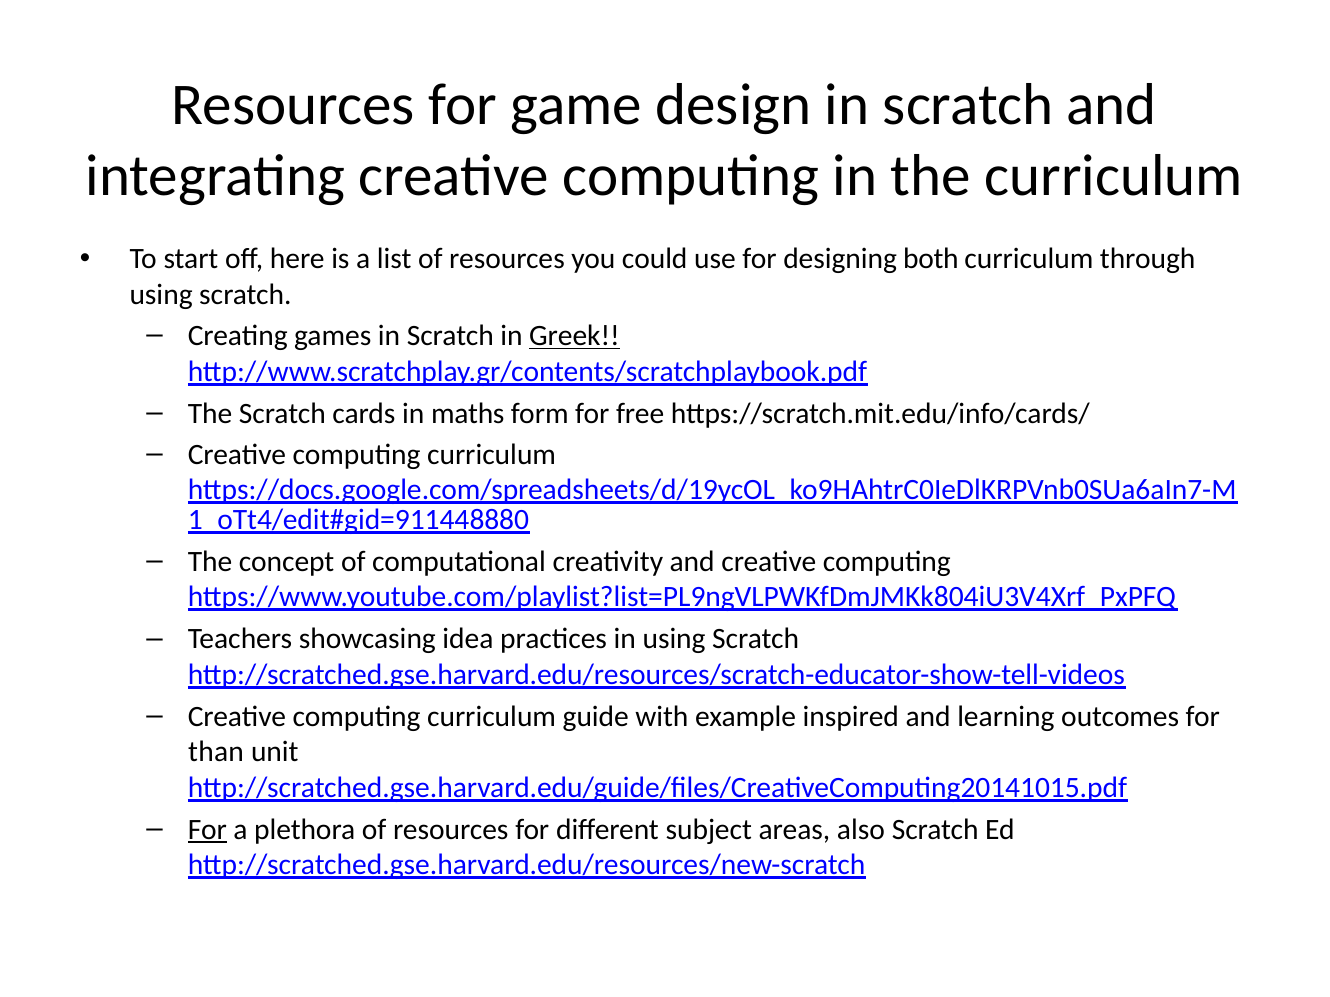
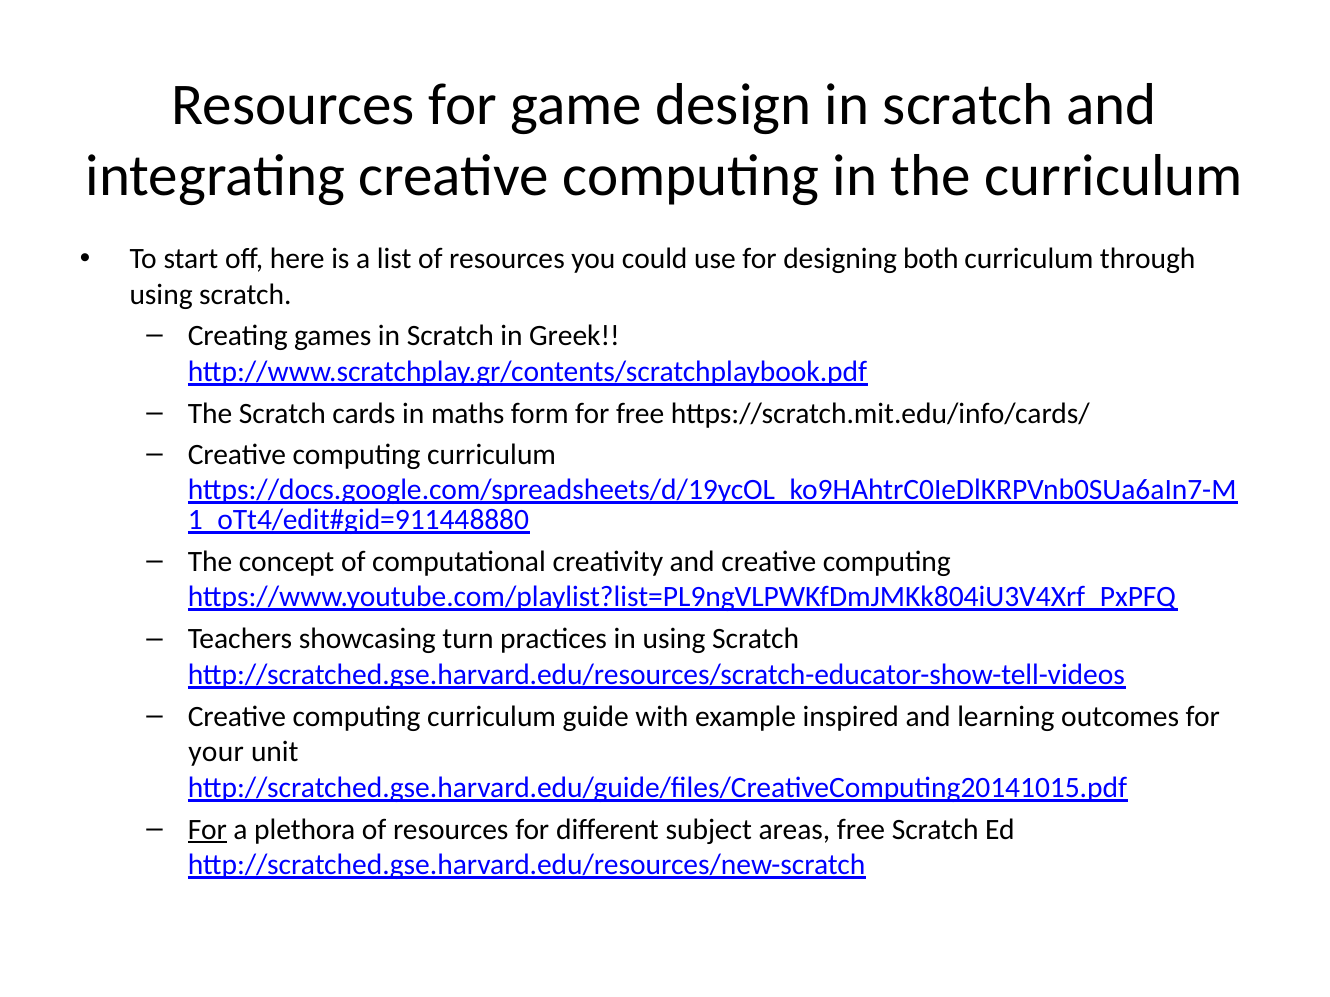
Greek underline: present -> none (574, 336)
idea: idea -> turn (468, 639)
than: than -> your (216, 752)
areas also: also -> free (861, 830)
